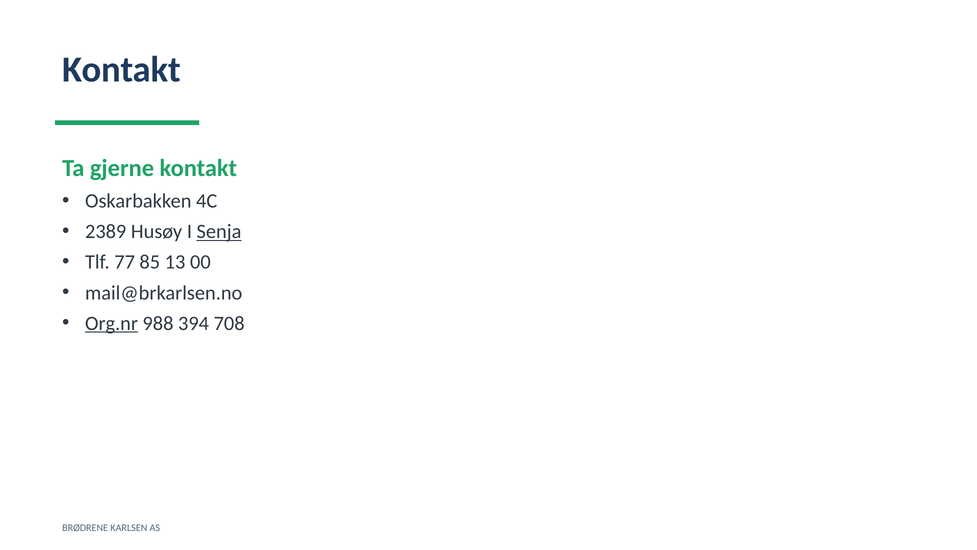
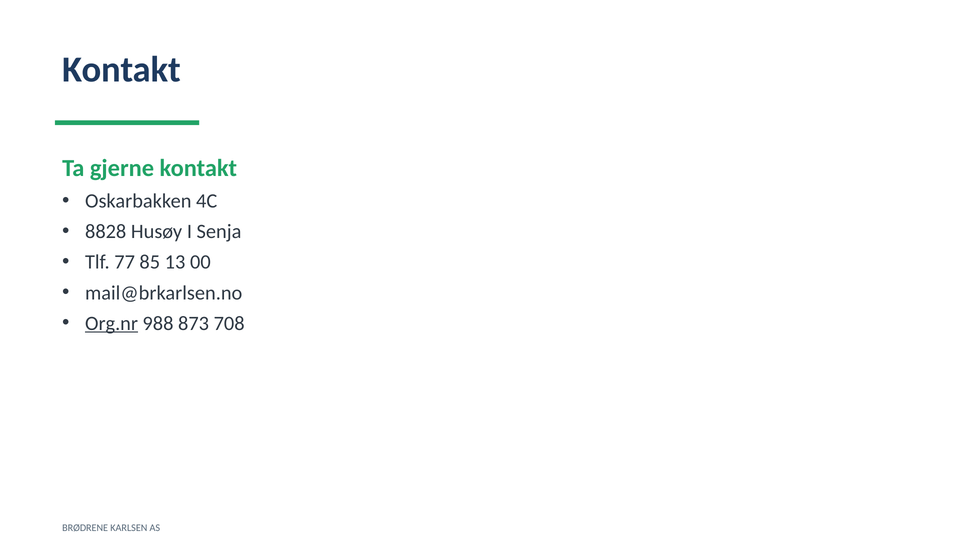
2389: 2389 -> 8828 (106, 231)
Senja underline: present -> none (219, 231)
394: 394 -> 873 (194, 323)
